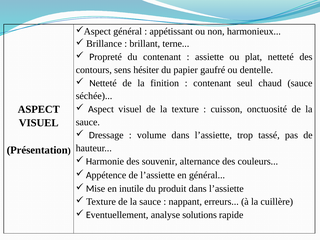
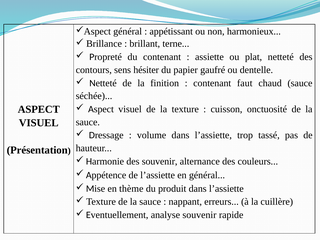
seul: seul -> faut (245, 83)
inutile: inutile -> thème (131, 189)
analyse solutions: solutions -> souvenir (199, 215)
